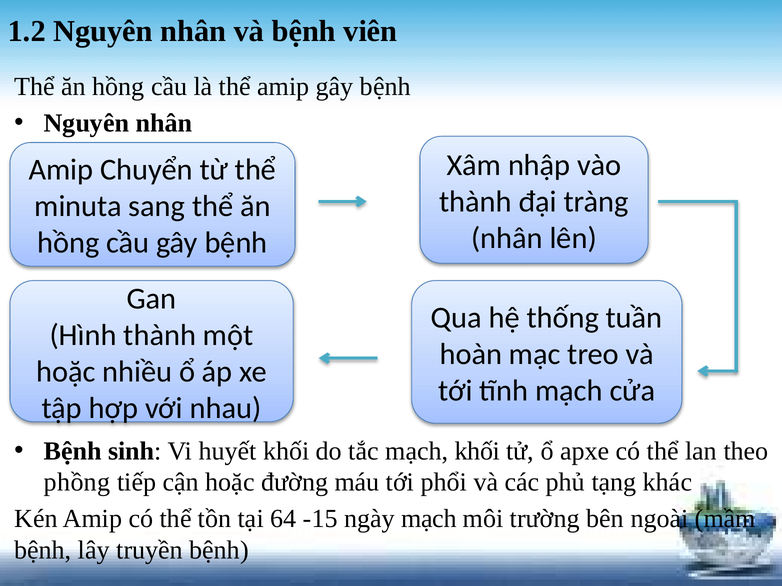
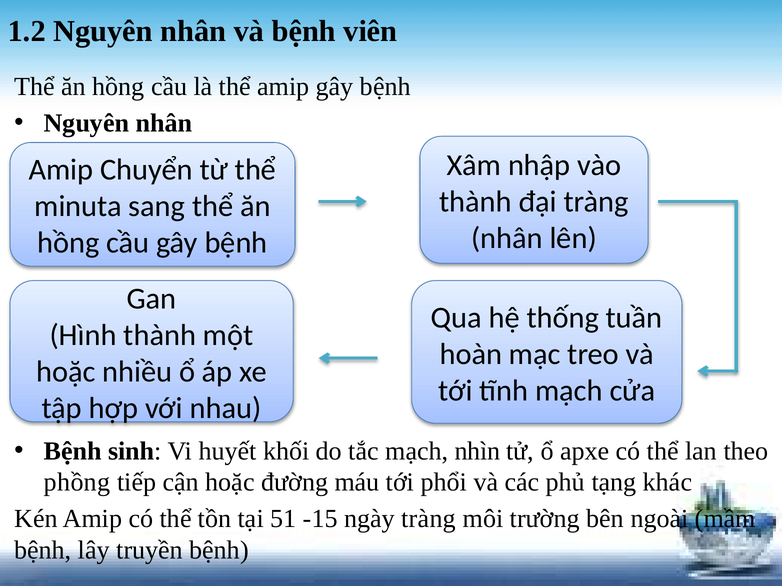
mạch khối: khối -> nhìn (477, 451)
64: 64 -> 51 (283, 519)
ngày mạch: mạch -> tràng (429, 519)
